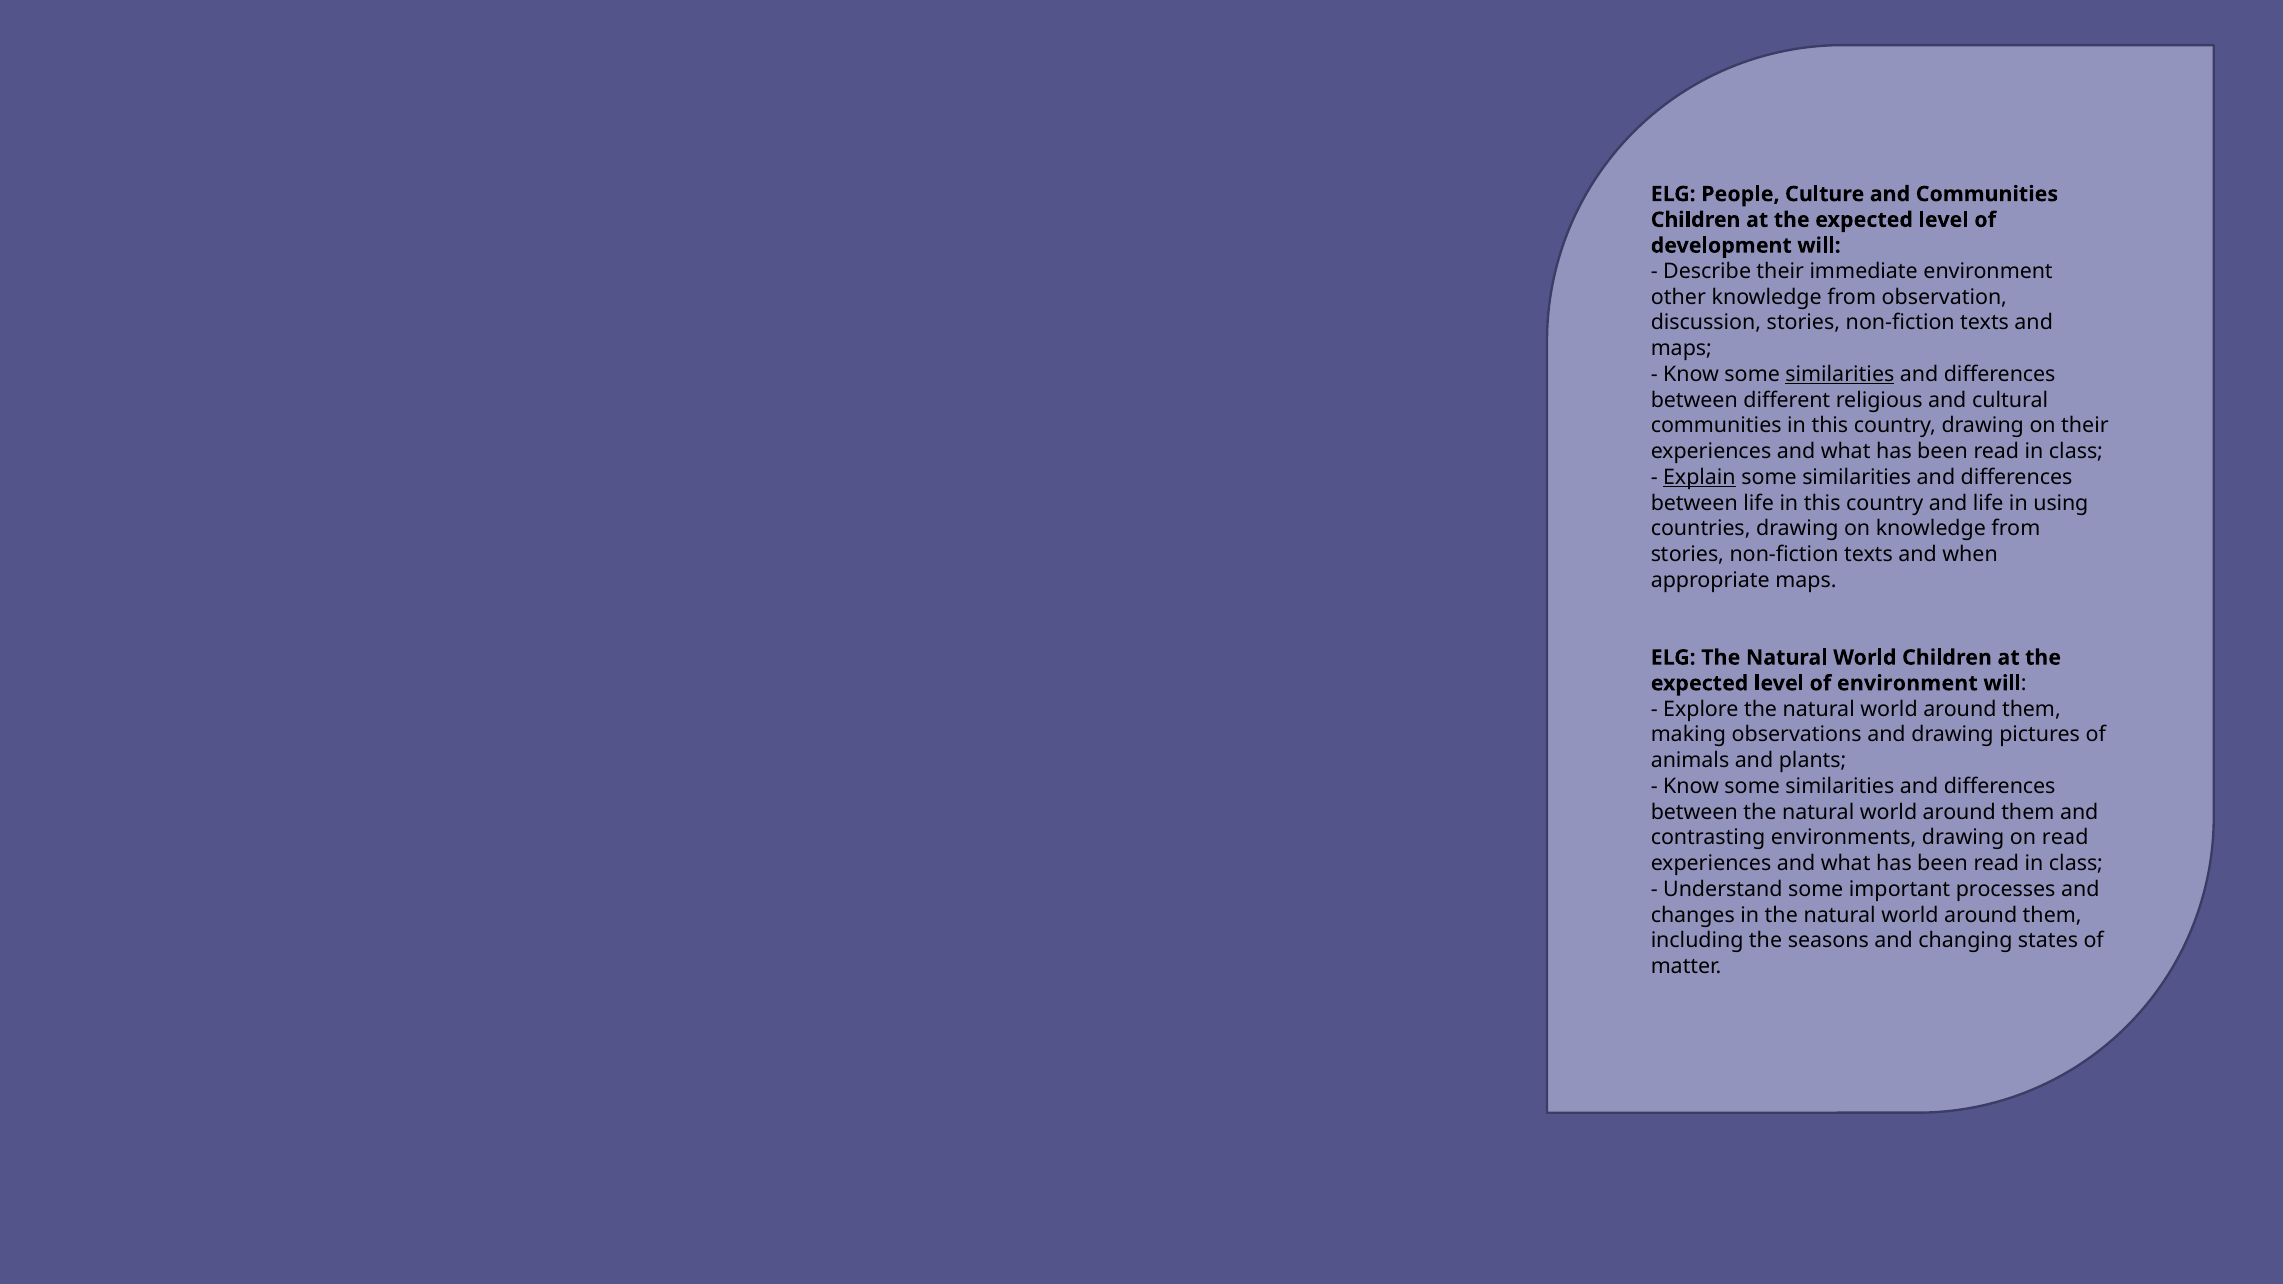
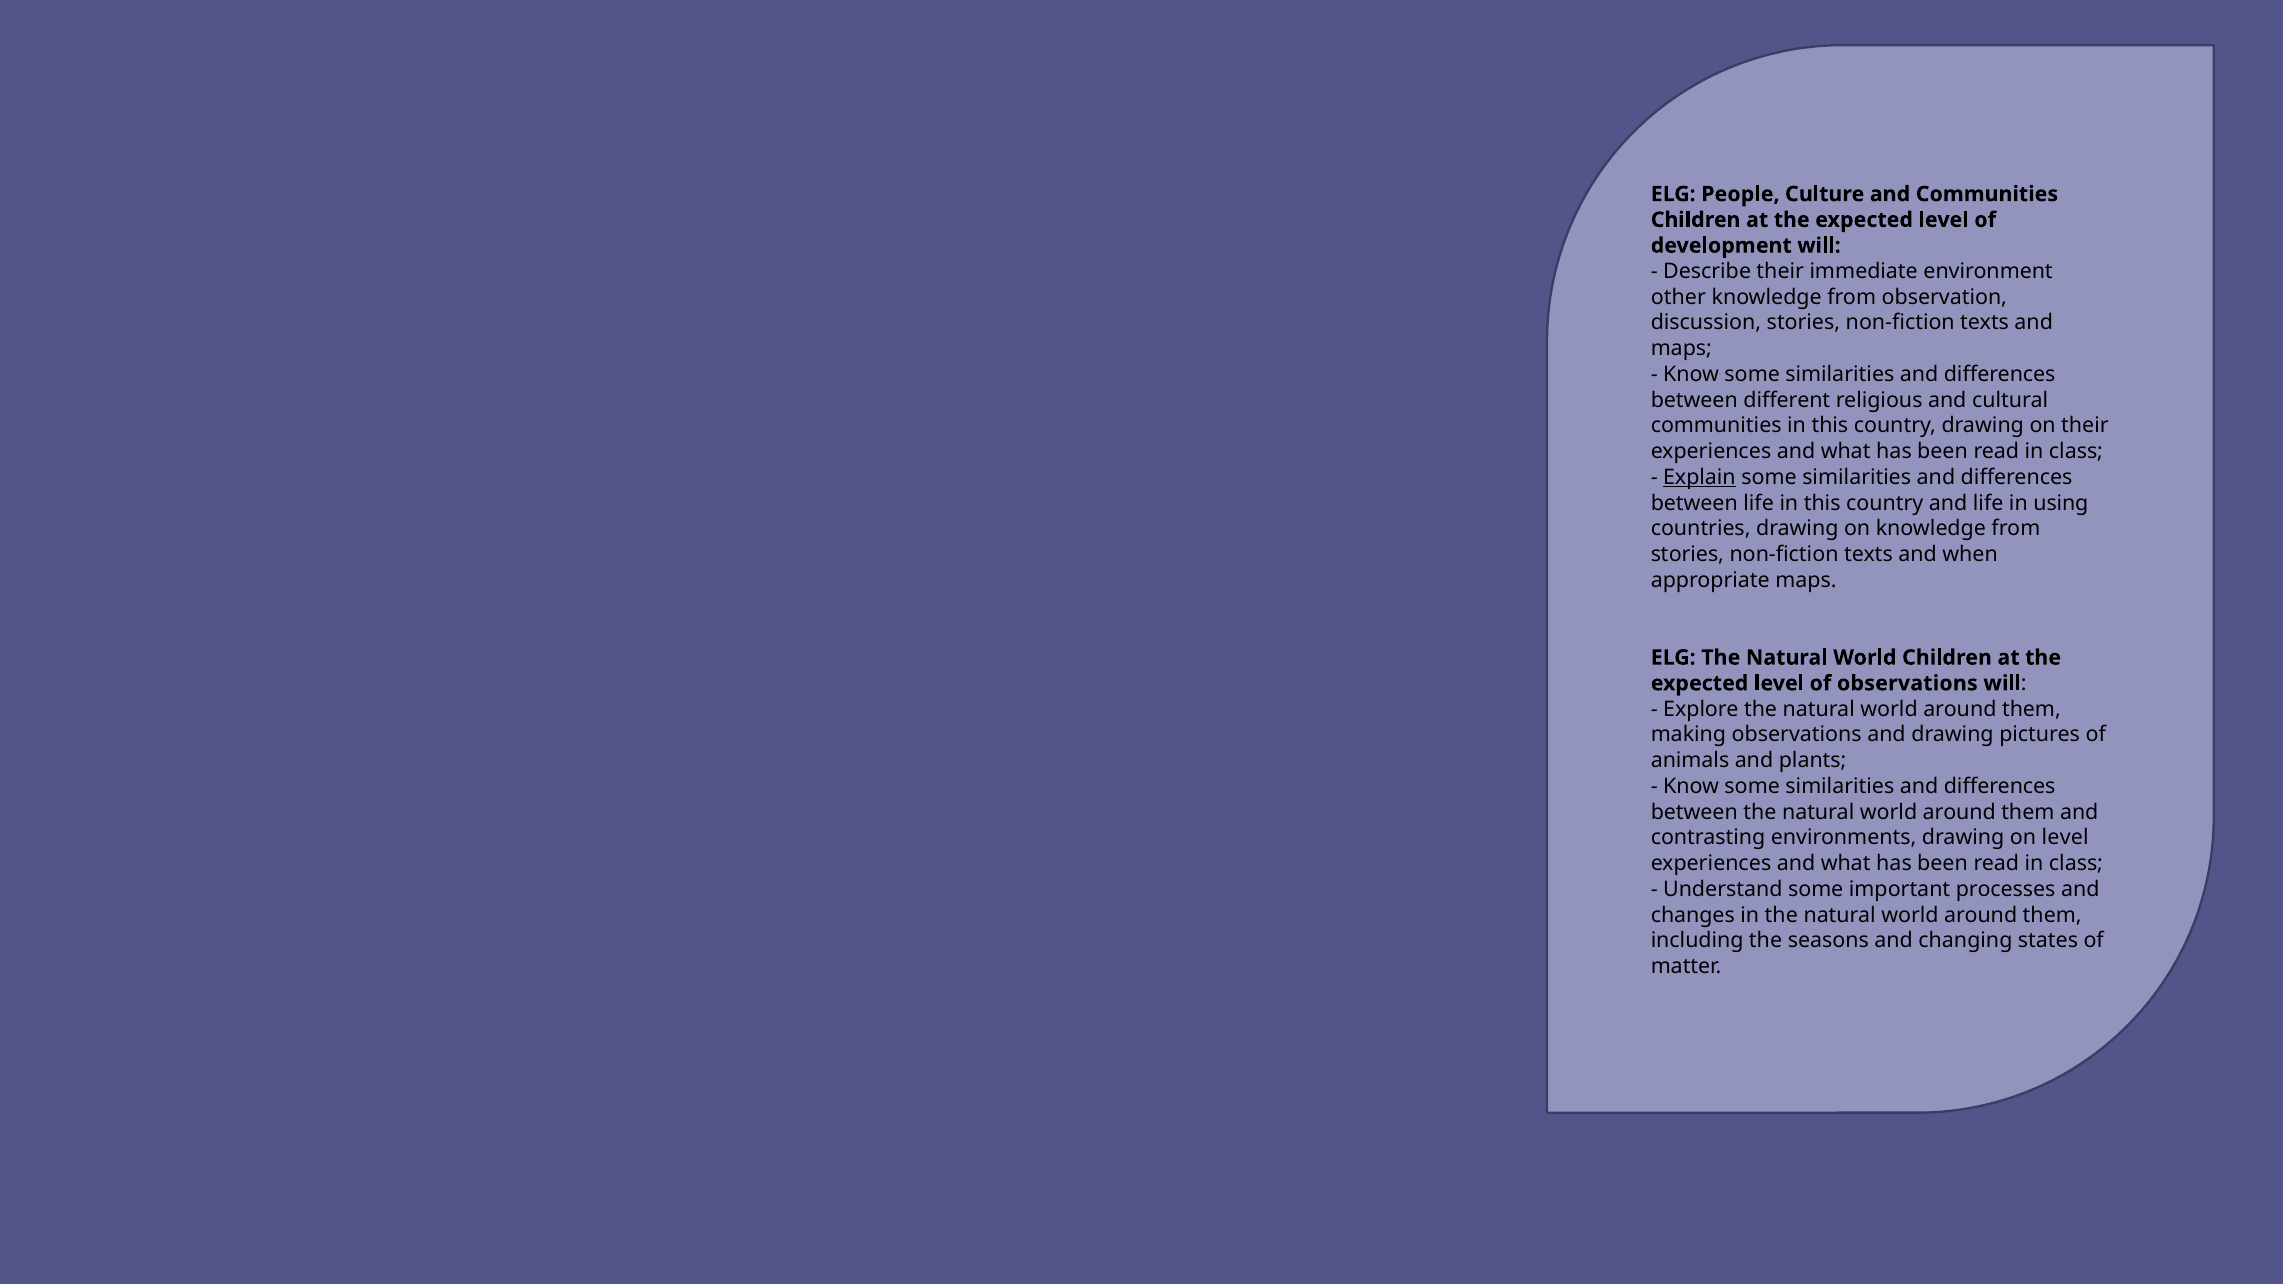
similarities underline: present -> none (1840, 374)
of environment: environment -> observations (1907, 683)
on read: read -> level (2065, 838)
